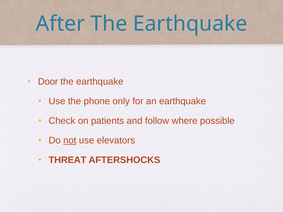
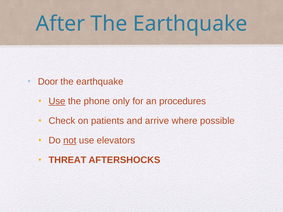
Use underline: none -> present (57, 101)
an earthquake: earthquake -> procedures (183, 101)
follow: follow -> arrive (157, 121)
